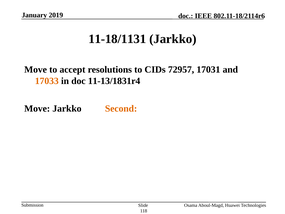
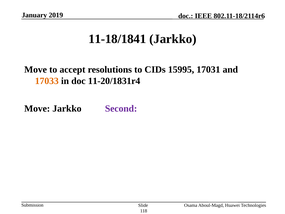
11-18/1131: 11-18/1131 -> 11-18/1841 (117, 39)
72957: 72957 -> 15995 (181, 70)
11-13/1831r4: 11-13/1831r4 -> 11-20/1831r4 (114, 81)
Second colour: orange -> purple (121, 109)
